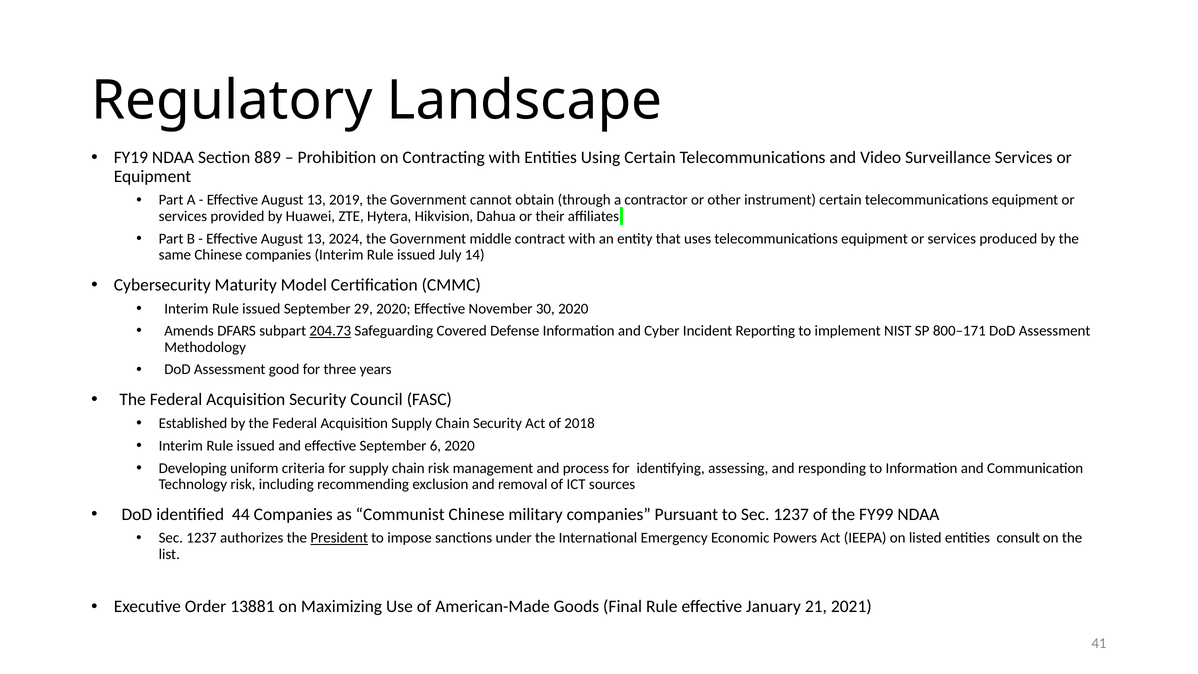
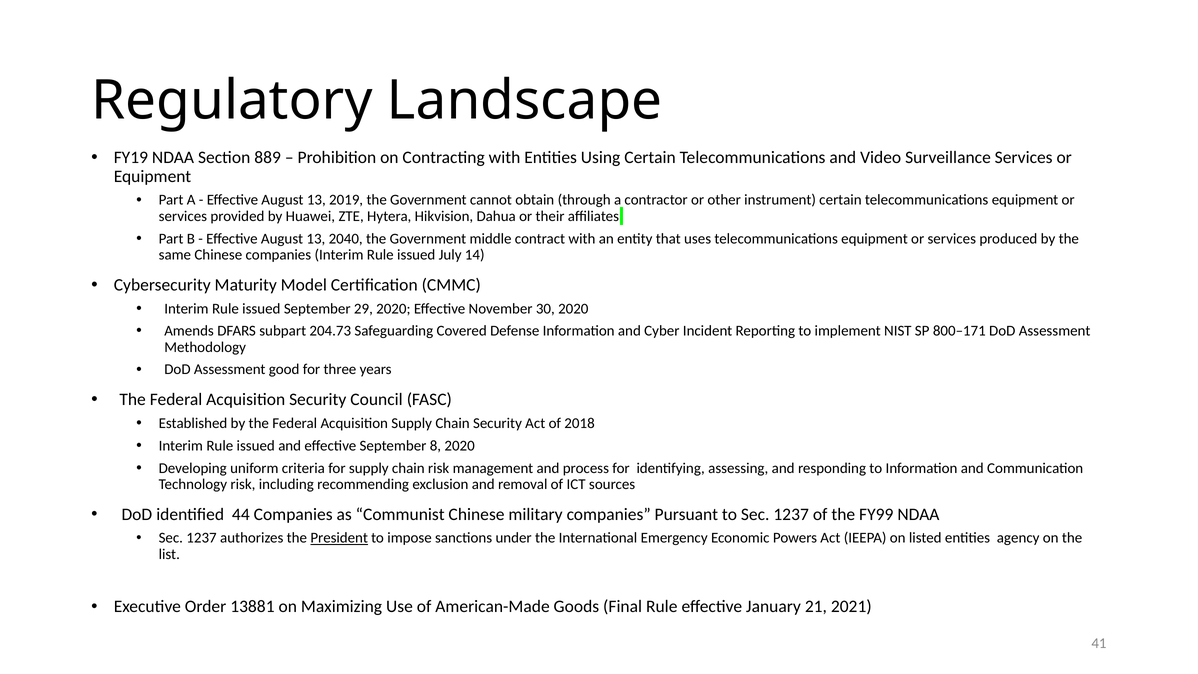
2024: 2024 -> 2040 (346, 239)
204.73 underline: present -> none (330, 331)
6: 6 -> 8 (435, 446)
consult: consult -> agency (1018, 538)
